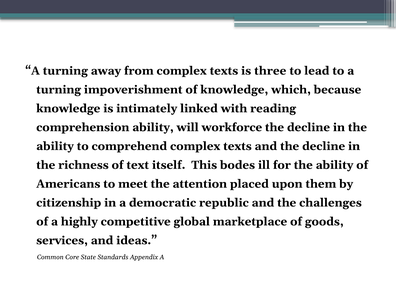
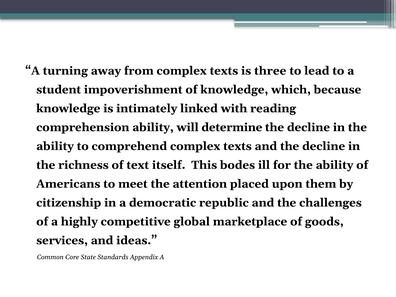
turning: turning -> student (59, 90)
workforce: workforce -> determine (232, 127)
